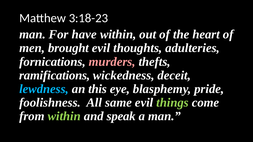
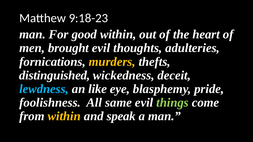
3:18-23: 3:18-23 -> 9:18-23 (88, 18)
have: have -> good (84, 34)
murders colour: pink -> yellow (112, 62)
ramifications: ramifications -> distinguished (55, 75)
this: this -> like (98, 89)
within colour: light green -> yellow (64, 116)
